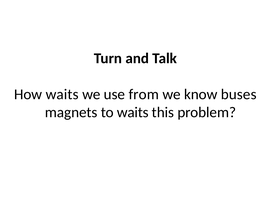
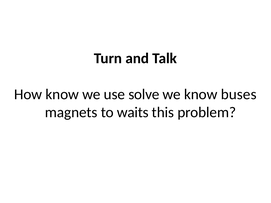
How waits: waits -> know (62, 94)
from: from -> solve (144, 94)
